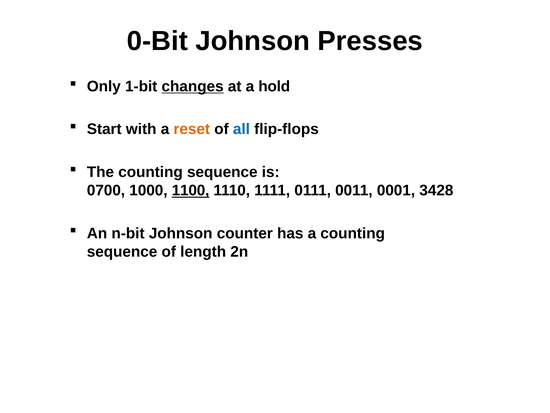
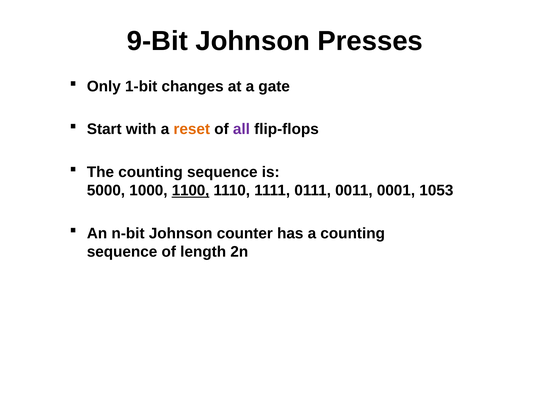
0-Bit: 0-Bit -> 9-Bit (157, 41)
changes underline: present -> none (193, 86)
hold: hold -> gate (274, 86)
all colour: blue -> purple (241, 129)
0700: 0700 -> 5000 (106, 190)
3428: 3428 -> 1053 (436, 190)
